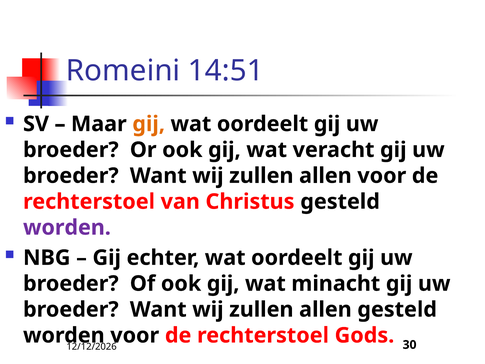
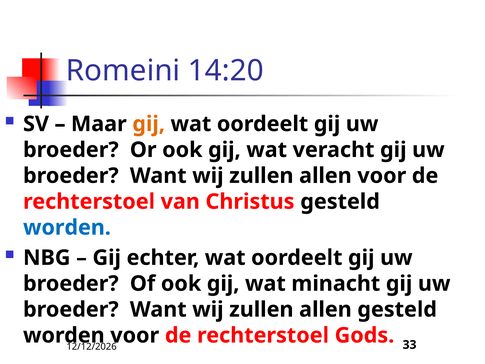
14:51: 14:51 -> 14:20 (226, 71)
worden colour: purple -> blue (67, 227)
30: 30 -> 33 (410, 345)
